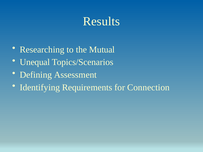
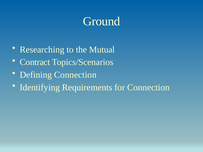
Results: Results -> Ground (102, 21)
Unequal: Unequal -> Contract (35, 62)
Defining Assessment: Assessment -> Connection (75, 75)
